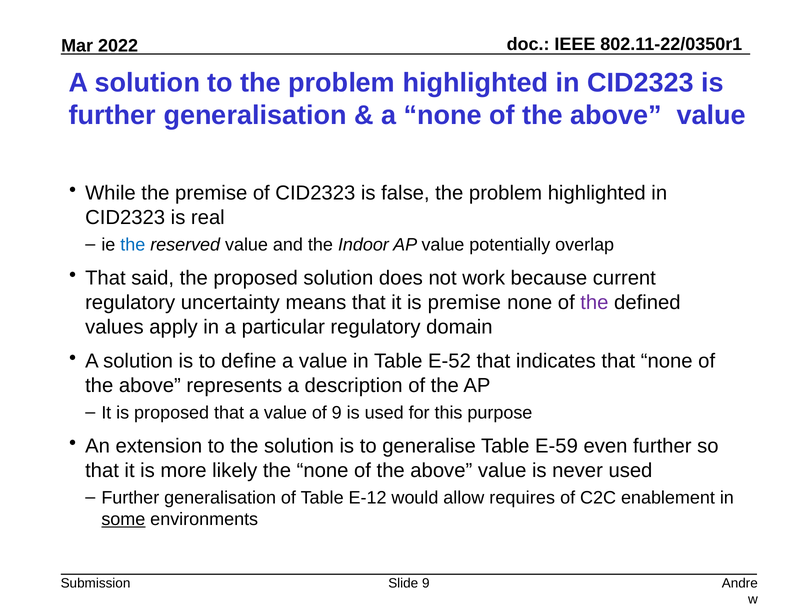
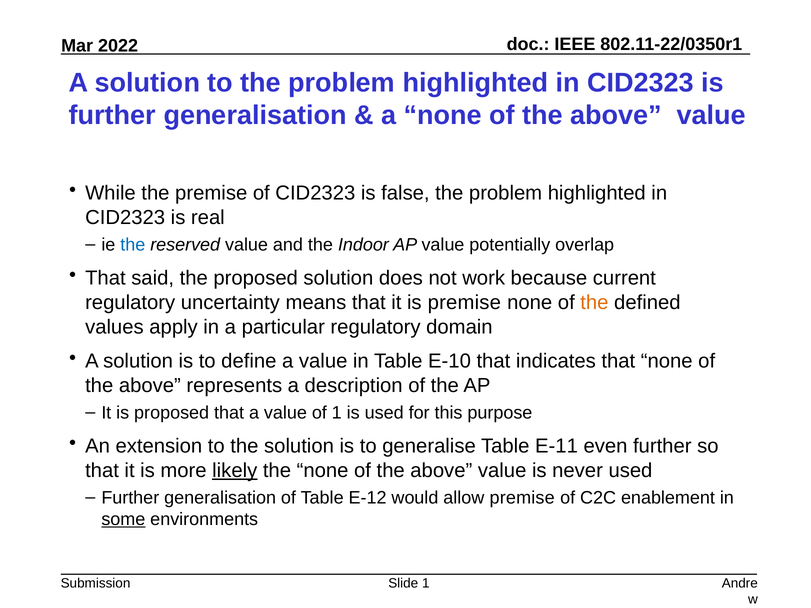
the colour: purple -> orange (594, 303)
E-52: E-52 -> E-10 (450, 361)
of 9: 9 -> 1 (337, 413)
E-59: E-59 -> E-11 (556, 446)
likely underline: none -> present (235, 471)
allow requires: requires -> premise (522, 498)
Slide 9: 9 -> 1 (426, 583)
